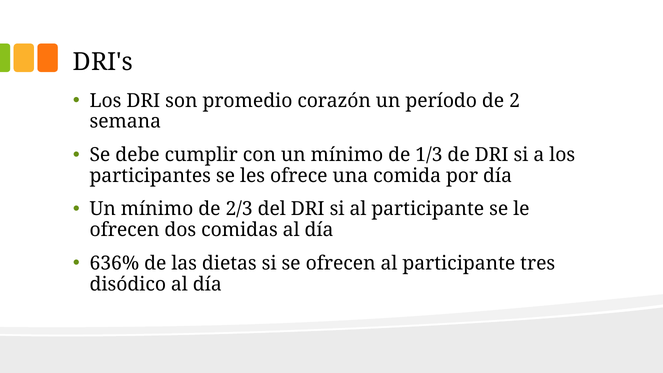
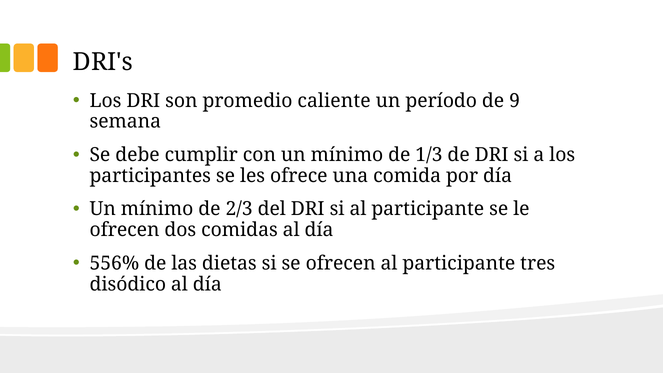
corazón: corazón -> caliente (334, 101)
2: 2 -> 9 (515, 101)
636%: 636% -> 556% (114, 263)
